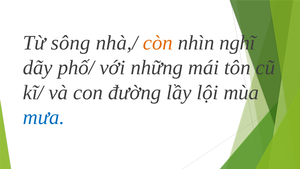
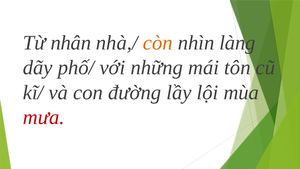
sông: sông -> nhân (71, 43)
nghĩ: nghĩ -> làng (237, 43)
mưa colour: blue -> red (44, 117)
